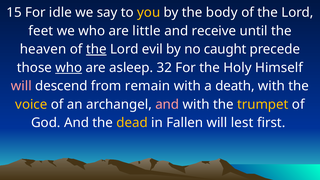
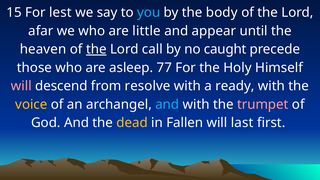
idle: idle -> lest (60, 12)
you colour: yellow -> light blue (149, 12)
feet: feet -> afar (41, 31)
receive: receive -> appear (214, 31)
evil: evil -> call (152, 49)
who underline: present -> none (69, 68)
32: 32 -> 77 (164, 68)
remain: remain -> resolve (148, 86)
death: death -> ready (235, 86)
and colour: pink -> light blue (167, 104)
trumpet colour: yellow -> pink (263, 104)
lest: lest -> last (242, 123)
